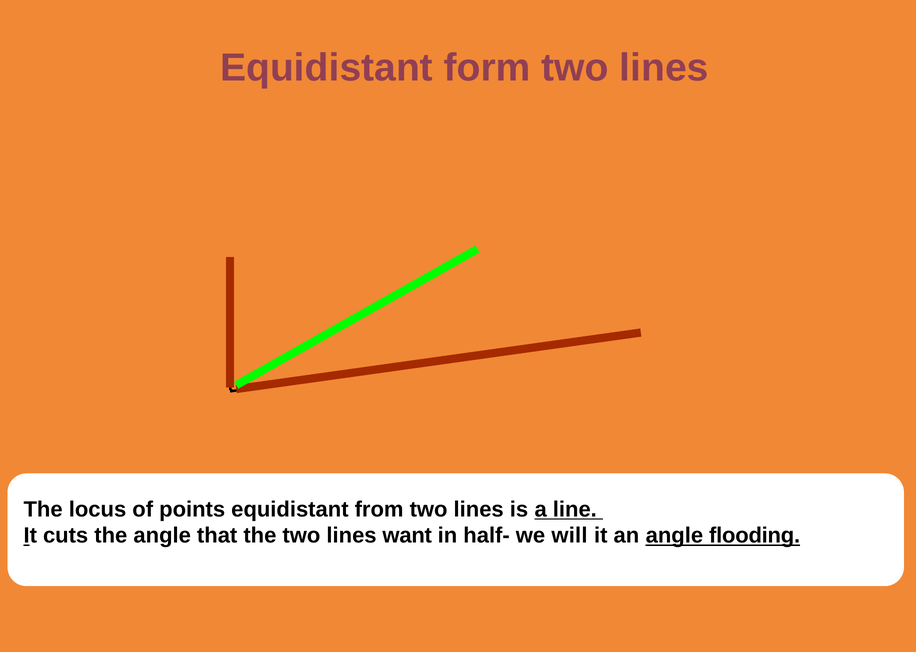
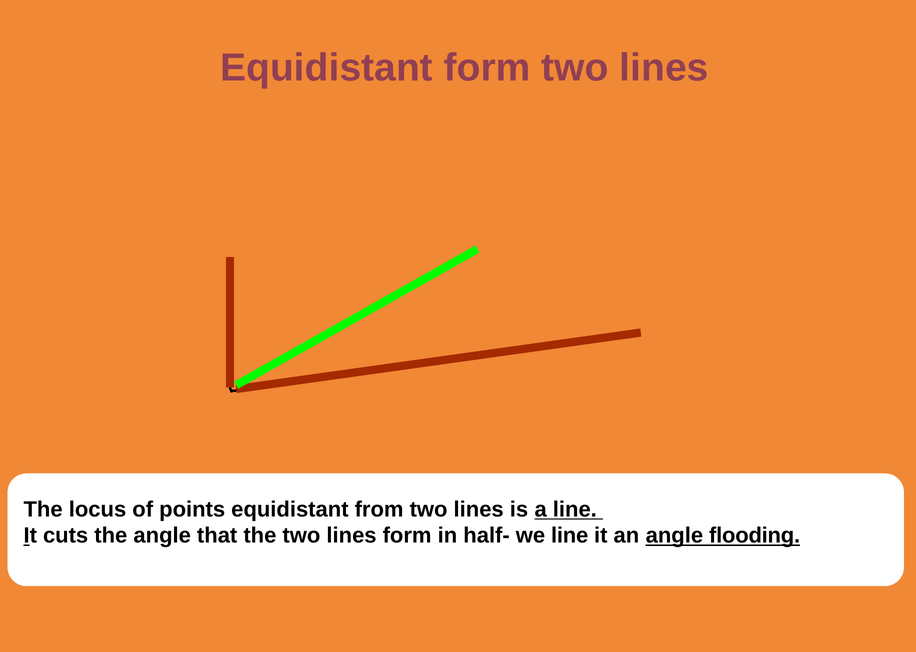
lines want: want -> form (407, 536)
we will: will -> line (570, 536)
